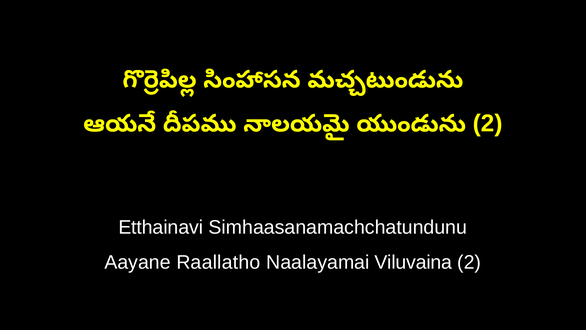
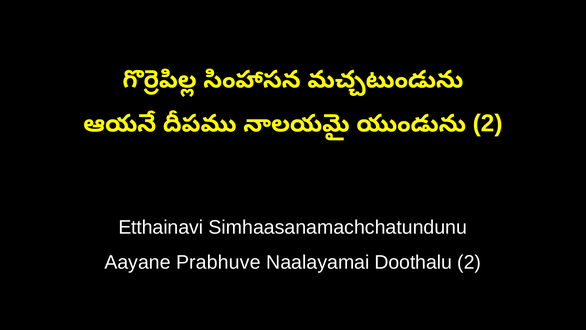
Raallatho: Raallatho -> Prabhuve (218, 262)
Viluvaina: Viluvaina -> Doothalu (413, 262)
